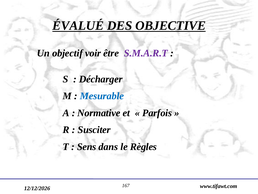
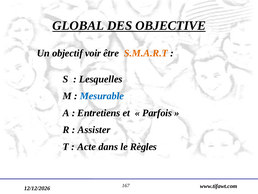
ÉVALUÉ: ÉVALUÉ -> GLOBAL (78, 26)
S.M.A.R.T colour: purple -> orange (146, 53)
Décharger: Décharger -> Lesquelles (101, 79)
Normative: Normative -> Entretiens (99, 113)
Susciter: Susciter -> Assister (94, 130)
Sens: Sens -> Acte (87, 146)
